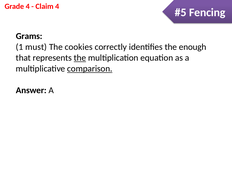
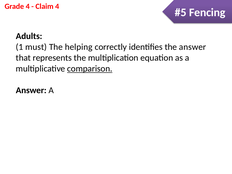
Grams: Grams -> Adults (29, 36)
cookies: cookies -> helping (79, 47)
the enough: enough -> answer (193, 47)
the underline: present -> none (80, 58)
